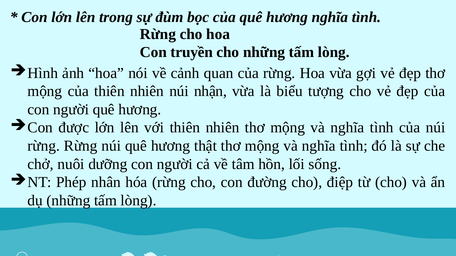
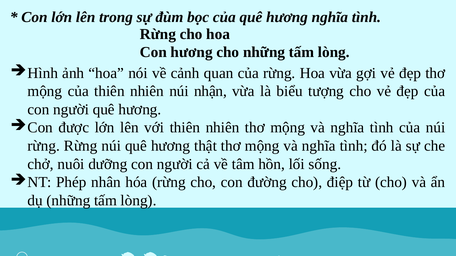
Con truyền: truyền -> hương (192, 52)
